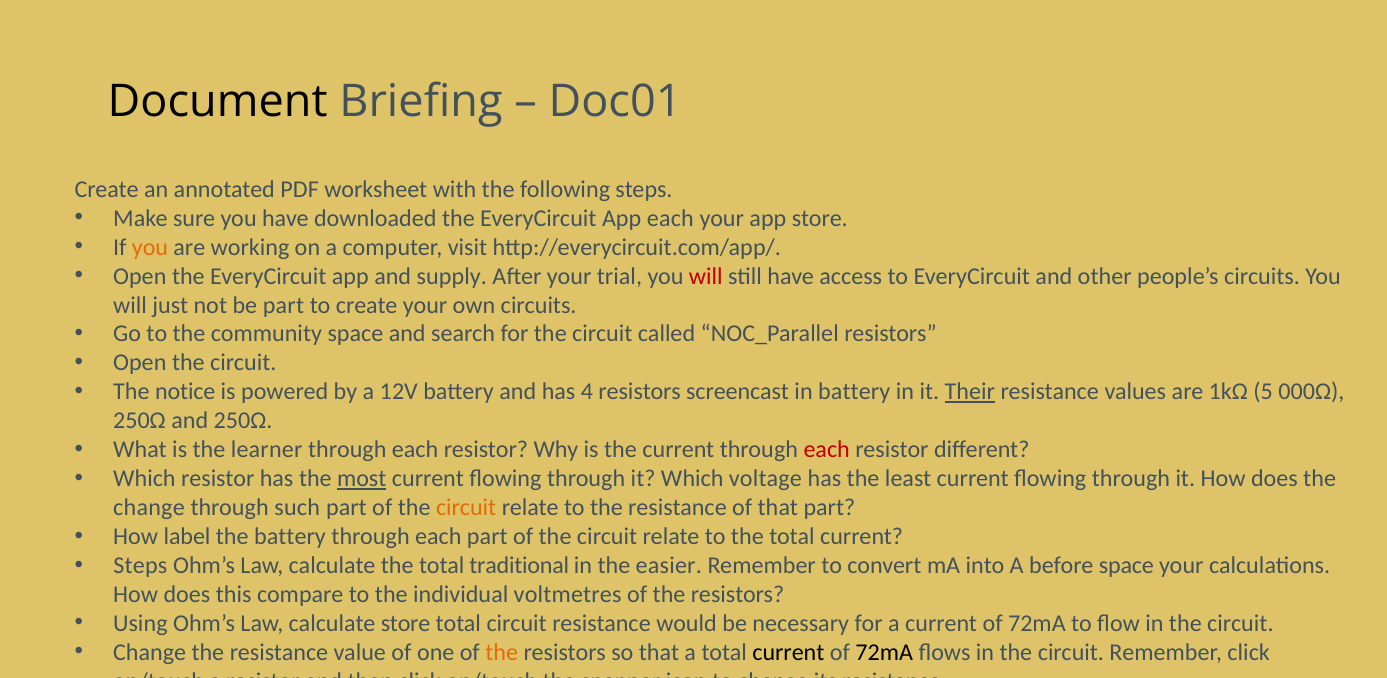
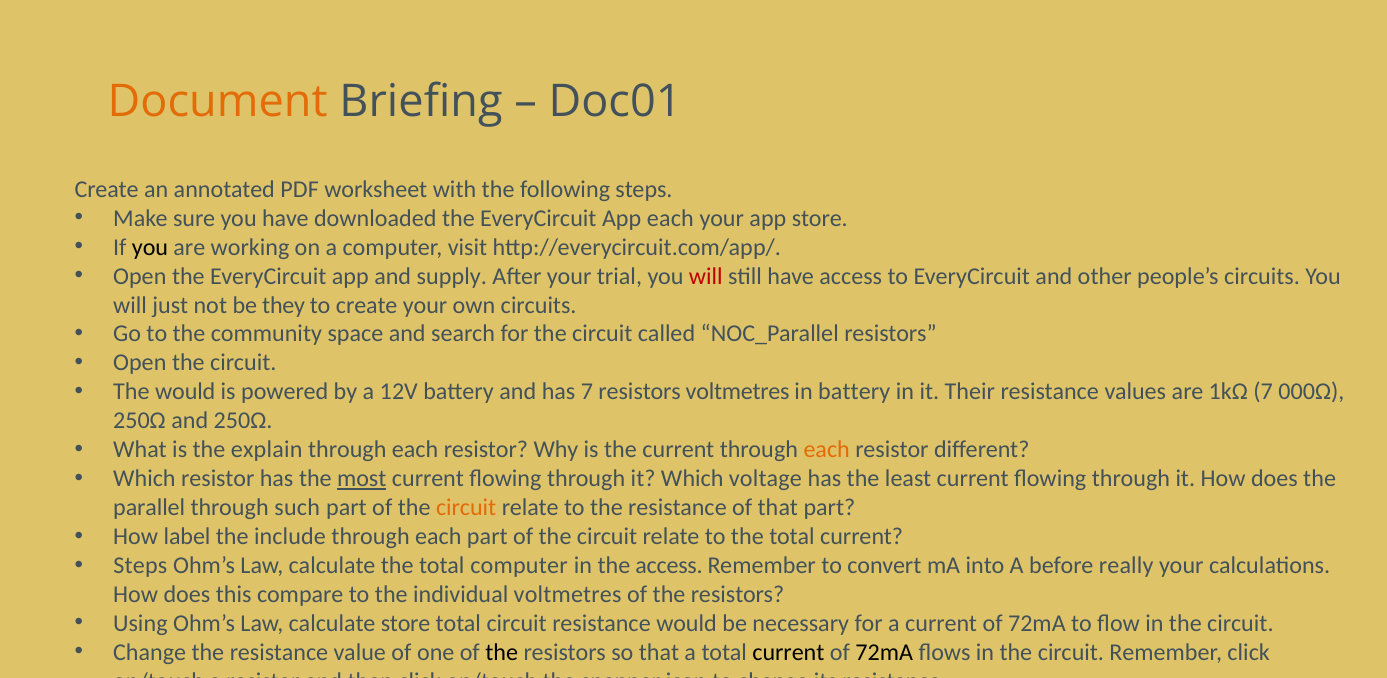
Document colour: black -> orange (218, 101)
you colour: orange -> black (150, 247)
be part: part -> they (284, 305)
The notice: notice -> would (185, 392)
has 4: 4 -> 7 (587, 392)
resistors screencast: screencast -> voltmetres (738, 392)
Their underline: present -> none (970, 392)
1kΩ 5: 5 -> 7 (1263, 392)
learner: learner -> explain (267, 450)
each colour: red -> orange (827, 450)
change: change -> parallel (149, 507)
the battery: battery -> include (290, 536)
total traditional: traditional -> computer (519, 565)
the easier: easier -> access (669, 565)
before space: space -> really (1126, 565)
the colour: orange -> black (502, 652)
